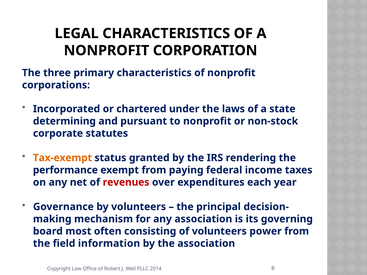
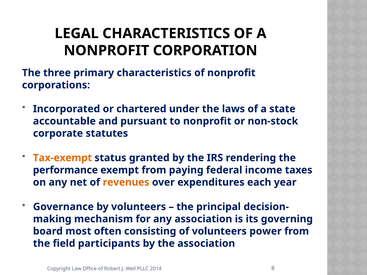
determining: determining -> accountable (64, 121)
revenues colour: red -> orange (126, 182)
information: information -> participants (109, 244)
